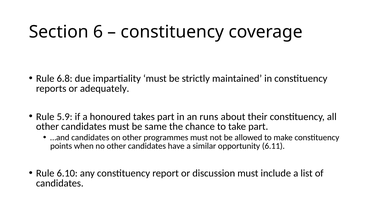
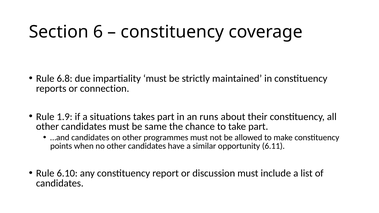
adequately: adequately -> connection (105, 89)
5.9: 5.9 -> 1.9 (65, 117)
honoured: honoured -> situations (110, 117)
